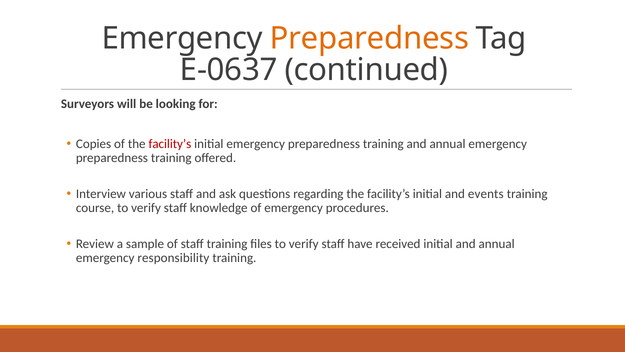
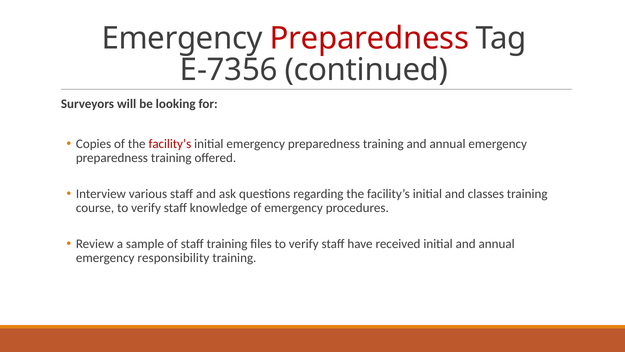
Preparedness colour: orange -> red (369, 38)
E-0637: E-0637 -> E-7356 (229, 70)
events: events -> classes (486, 194)
